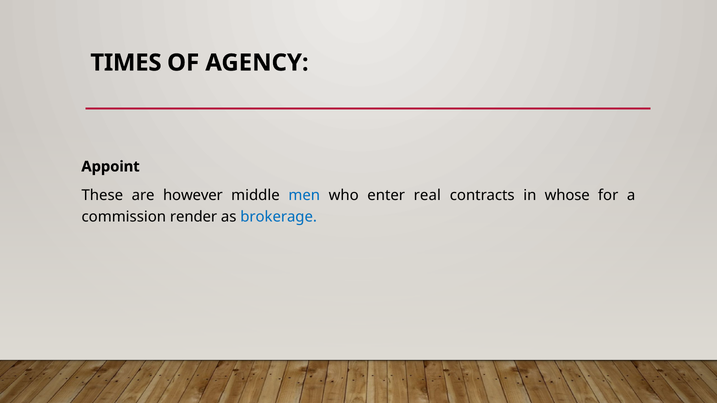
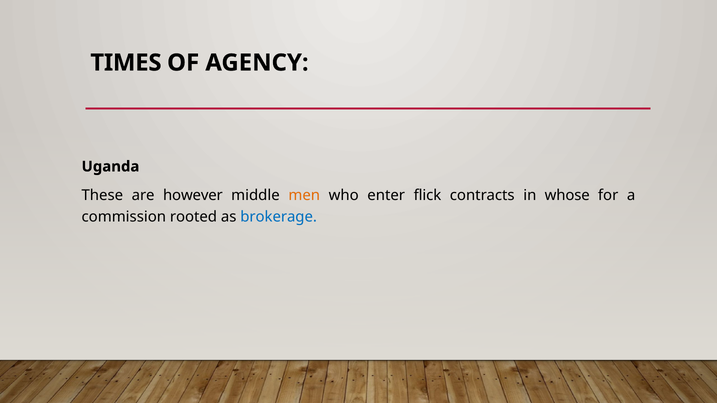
Appoint: Appoint -> Uganda (110, 167)
men colour: blue -> orange (304, 196)
real: real -> flick (427, 196)
render: render -> rooted (194, 217)
